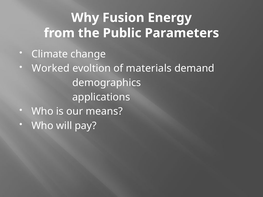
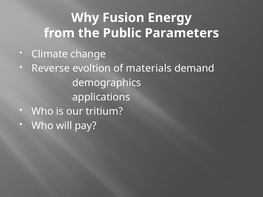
Worked: Worked -> Reverse (51, 69)
means: means -> tritium (104, 111)
